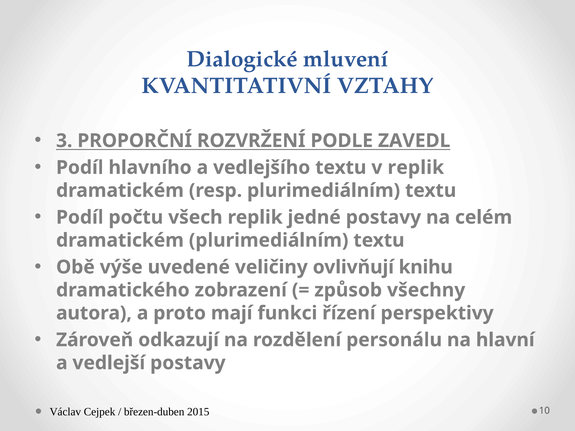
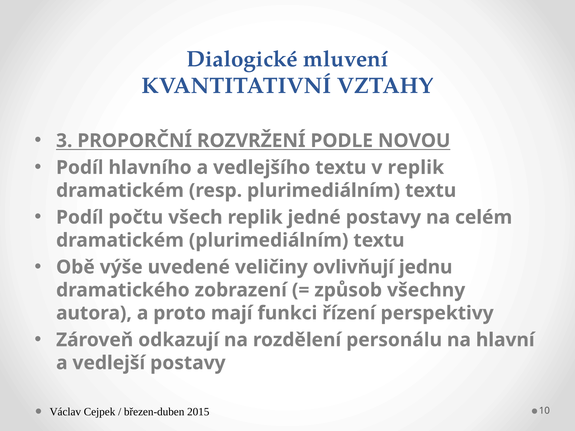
ZAVEDL: ZAVEDL -> NOVOU (414, 141)
knihu: knihu -> jednu (426, 267)
